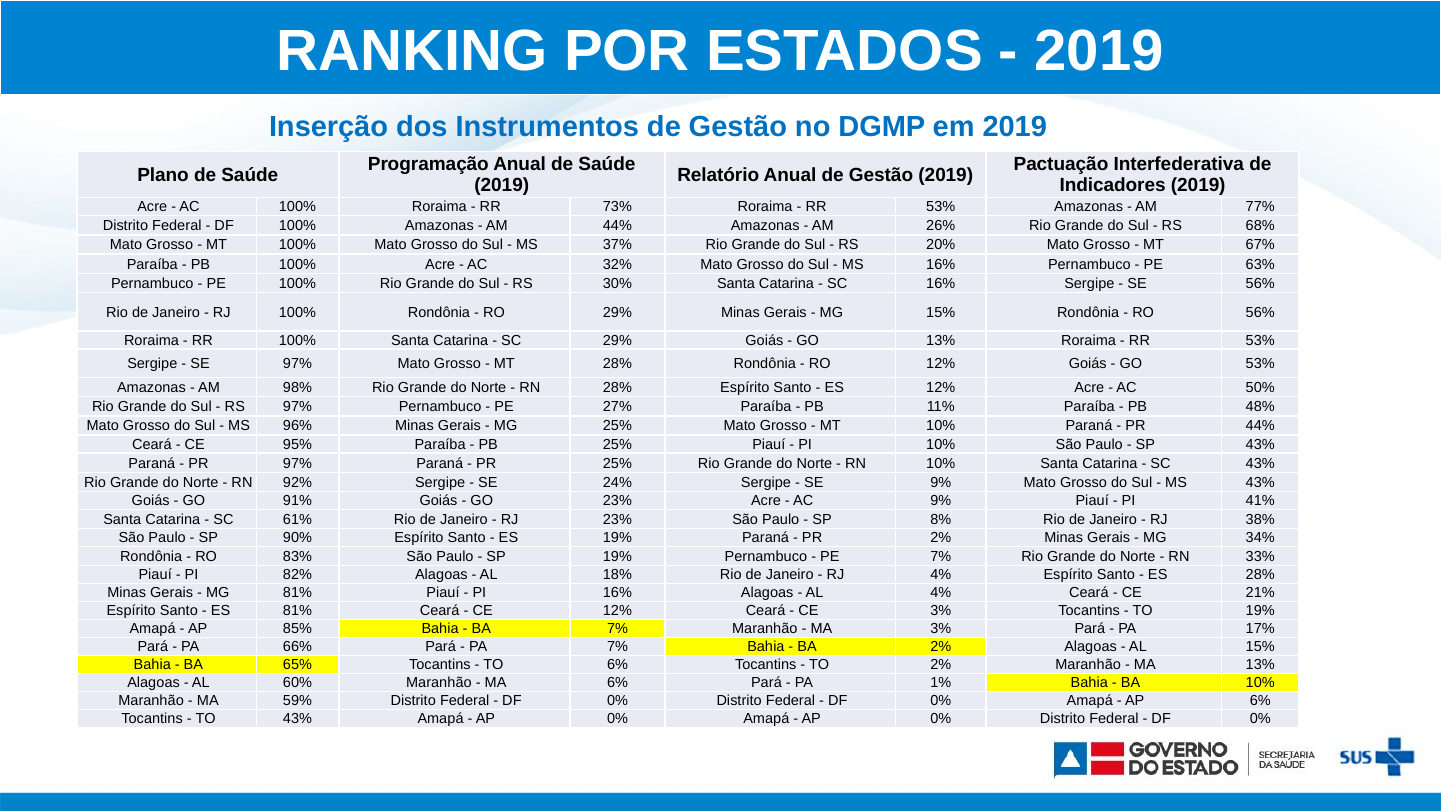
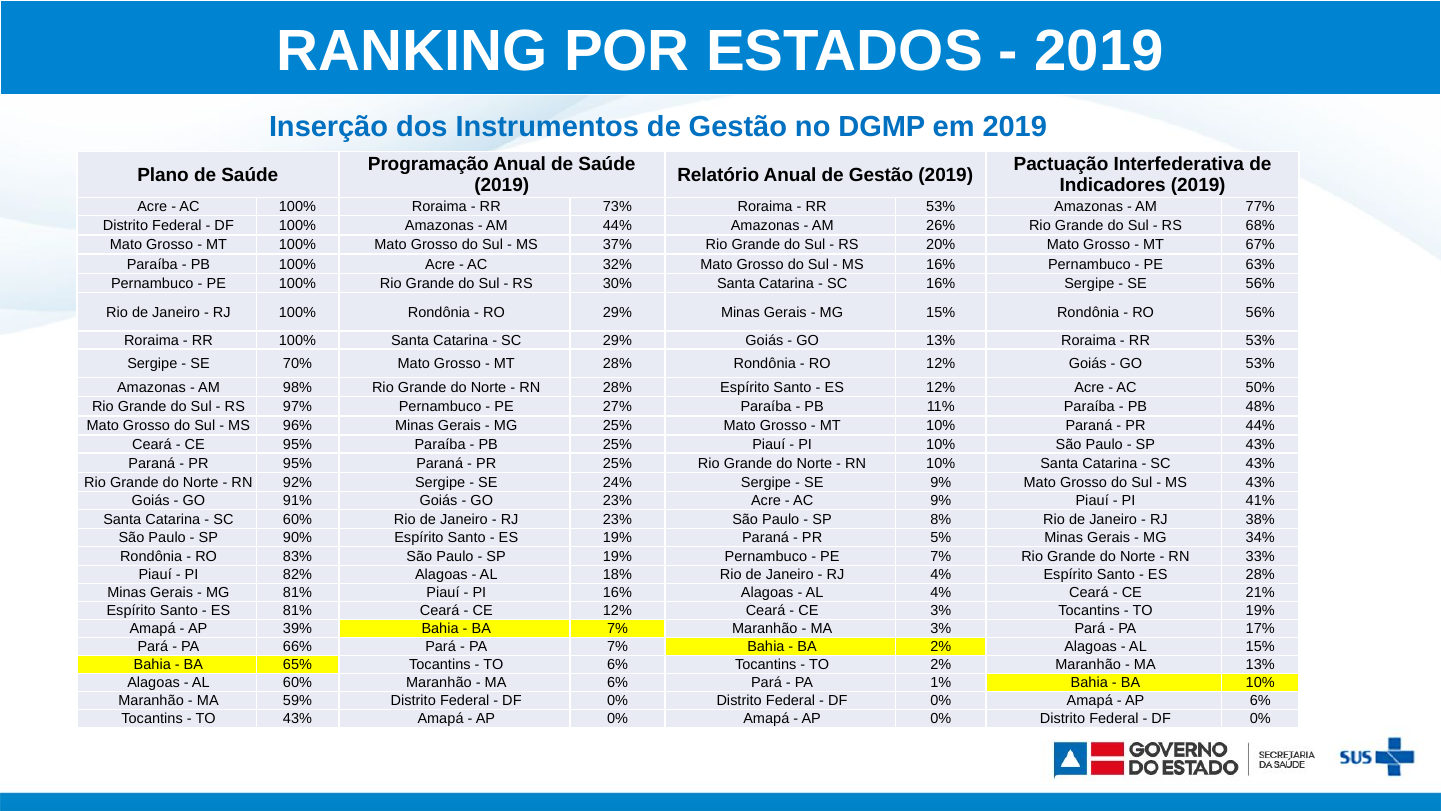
SE 97%: 97% -> 70% (297, 363)
PR 97%: 97% -> 95% (297, 463)
SC 61%: 61% -> 60% (297, 519)
PR 2%: 2% -> 5% (941, 538)
85%: 85% -> 39% (297, 629)
